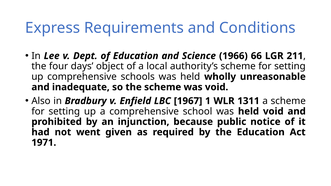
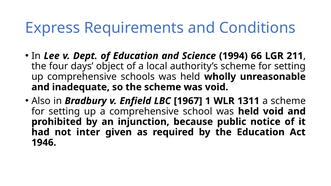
1966: 1966 -> 1994 (233, 56)
went: went -> inter (88, 132)
1971: 1971 -> 1946 (44, 143)
